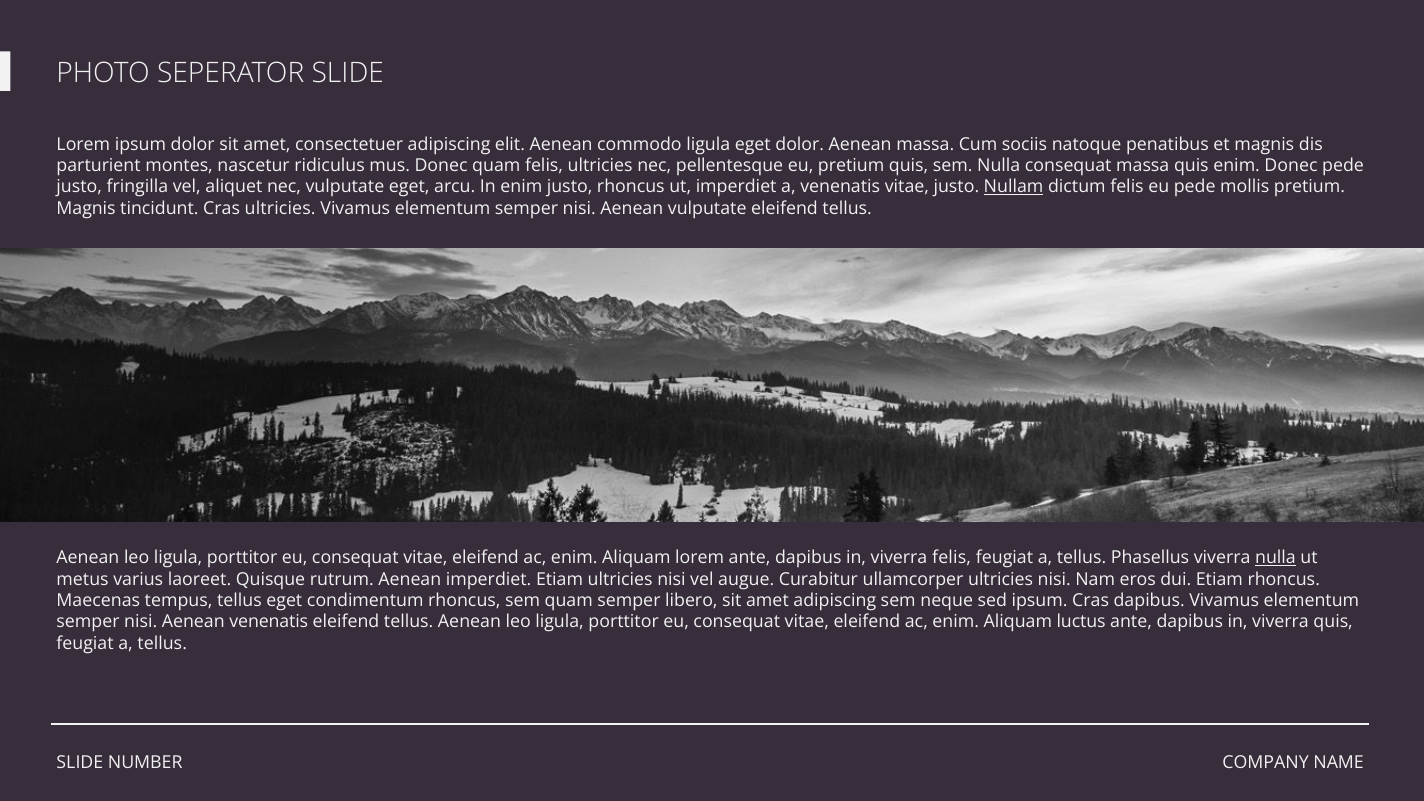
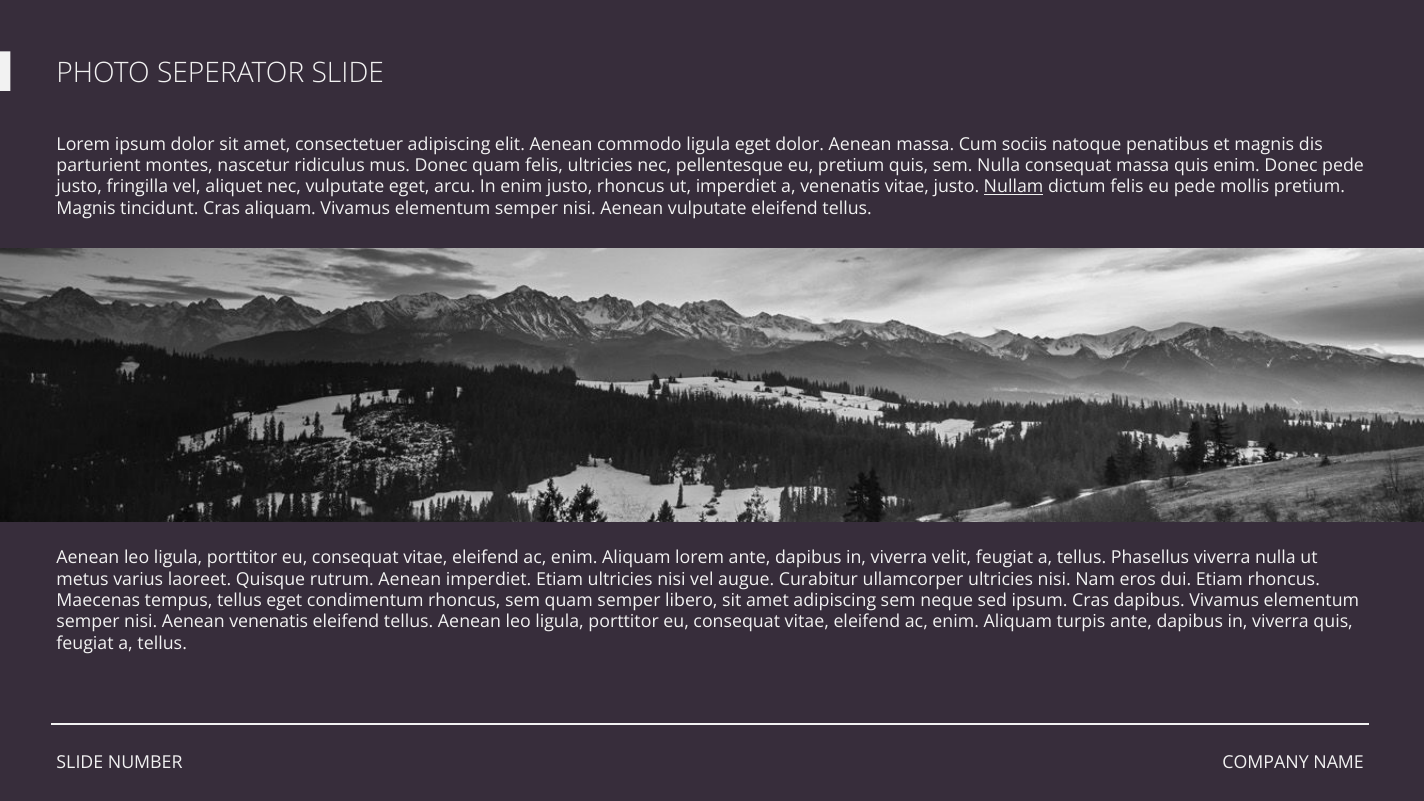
Cras ultricies: ultricies -> aliquam (280, 208)
viverra felis: felis -> velit (952, 558)
nulla underline: present -> none (1275, 558)
luctus: luctus -> turpis (1081, 622)
